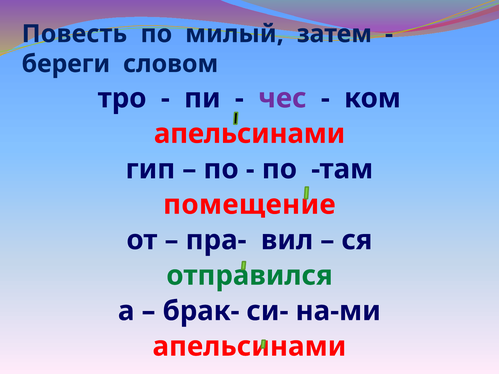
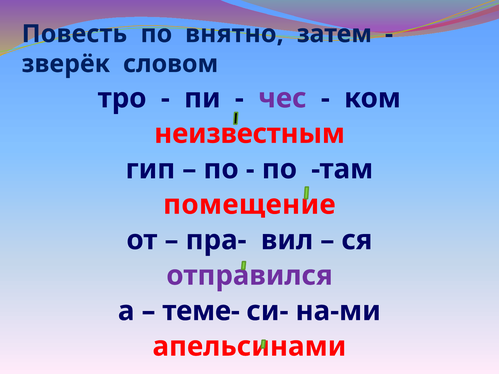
милый: милый -> внятно (234, 34)
береги: береги -> зверёк (66, 64)
апельсинами: апельсинами -> неизвестным (250, 134)
отправился colour: green -> purple (250, 276)
брак-: брак- -> теме- (201, 311)
